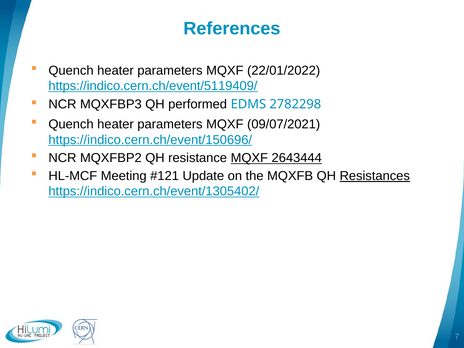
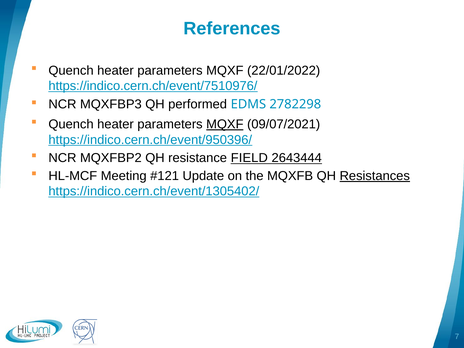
https://indico.cern.ch/event/5119409/: https://indico.cern.ch/event/5119409/ -> https://indico.cern.ch/event/7510976/ (153, 86)
MQXF underline: none -> present (225, 124)
https://indico.cern.ch/event/150696/: https://indico.cern.ch/event/150696/ -> https://indico.cern.ch/event/950396/ (150, 140)
resistance MQXF: MQXF -> FIELD (249, 158)
